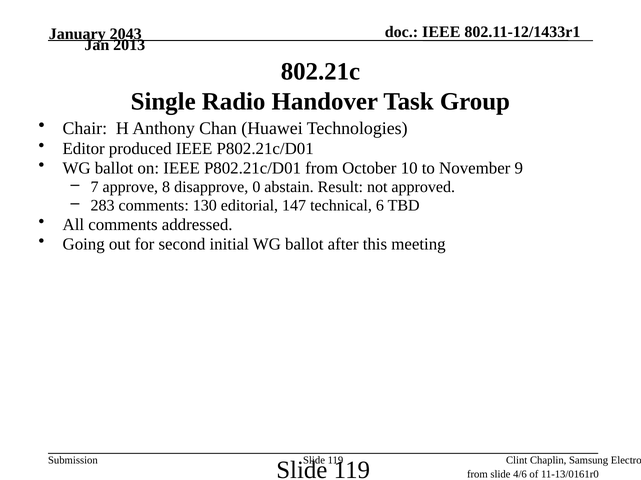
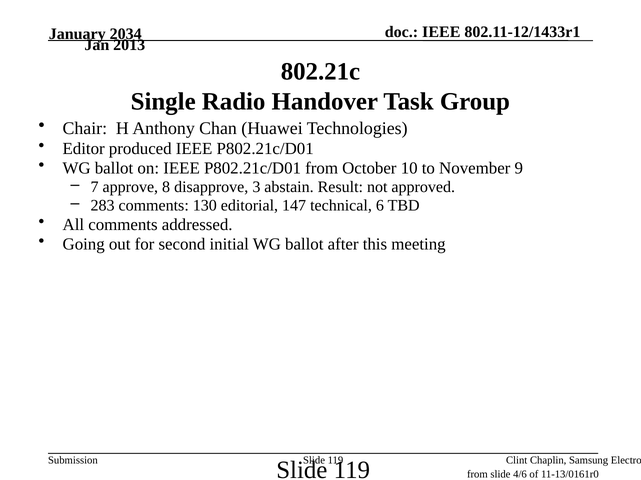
2043: 2043 -> 2034 (126, 34)
0: 0 -> 3 (256, 187)
